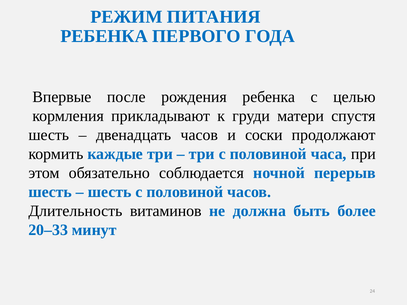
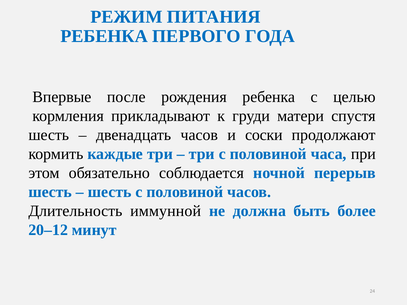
витаминов: витаминов -> иммунной (166, 211)
20–33: 20–33 -> 20–12 (48, 230)
